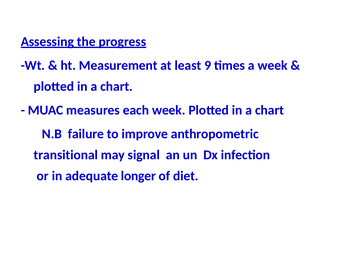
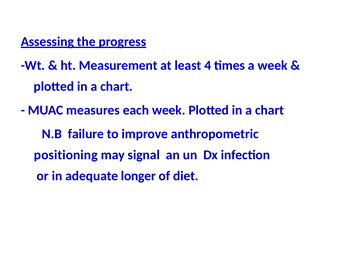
9: 9 -> 4 (208, 65)
transitional: transitional -> positioning (66, 155)
